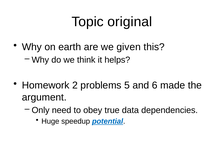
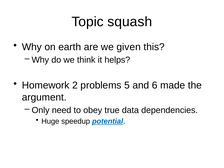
original: original -> squash (130, 22)
